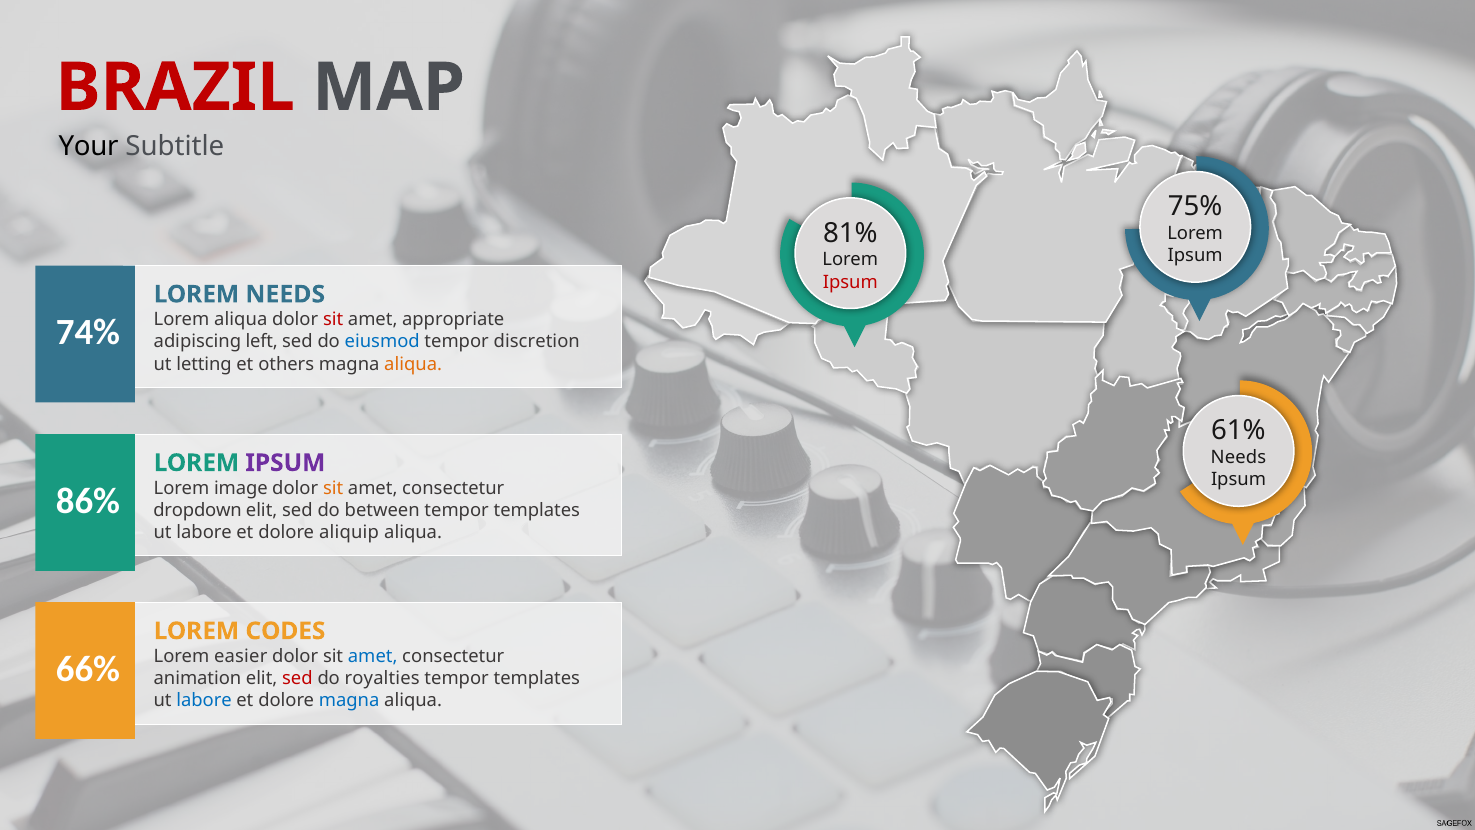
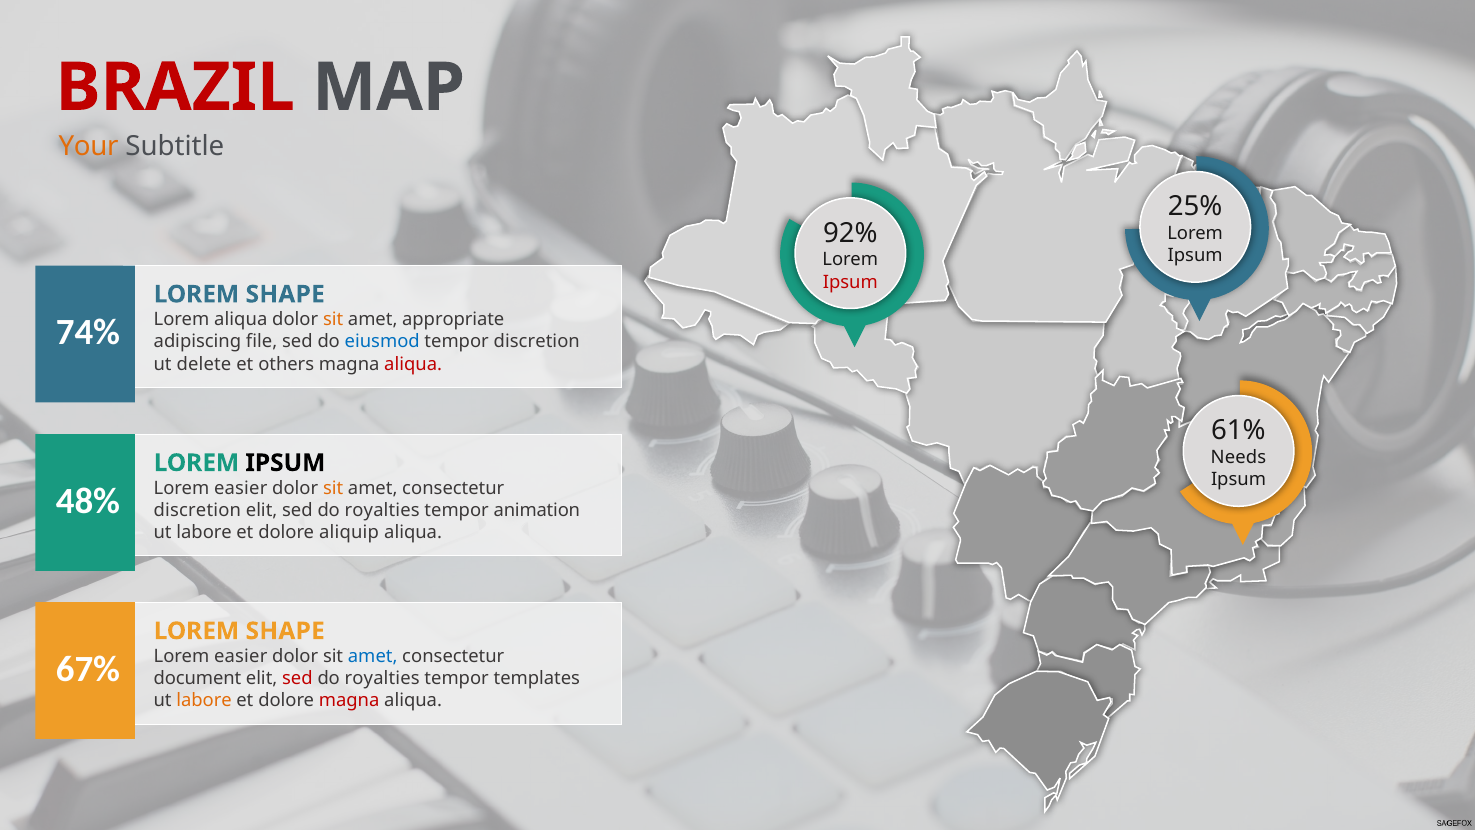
Your colour: black -> orange (89, 146)
75%: 75% -> 25% (1195, 207)
81%: 81% -> 92% (850, 233)
NEEDS: NEEDS -> SHAPE (285, 294)
sit colour: red -> orange (333, 320)
left: left -> file (262, 342)
letting: letting -> delete (204, 364)
aliqua colour: orange -> red (413, 364)
IPSUM colour: purple -> black (285, 463)
image: image -> easier (241, 488)
86%: 86% -> 48% (88, 501)
dropdown: dropdown -> discretion (197, 510)
between: between -> royalties (382, 510)
templates: templates -> animation (537, 510)
CODES: CODES -> SHAPE (285, 631)
66%: 66% -> 67% (88, 669)
animation: animation -> document (198, 678)
labore colour: blue -> orange (204, 700)
magna colour: blue -> red (349, 700)
